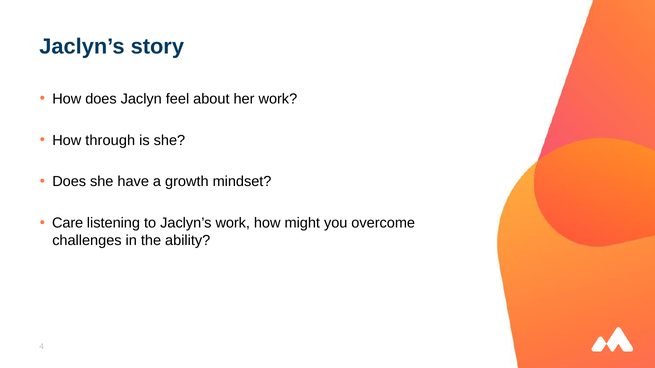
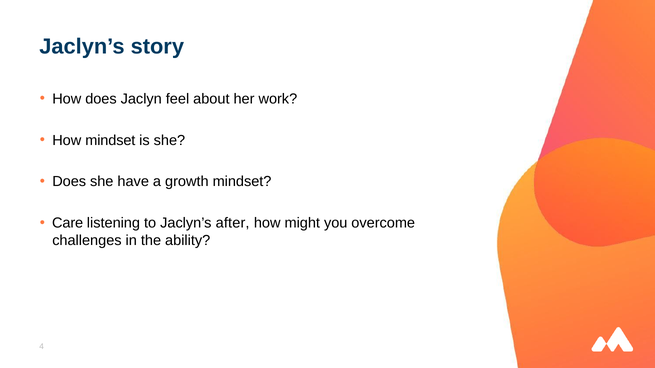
How through: through -> mindset (110, 140)
Jaclyn’s work: work -> after (233, 223)
